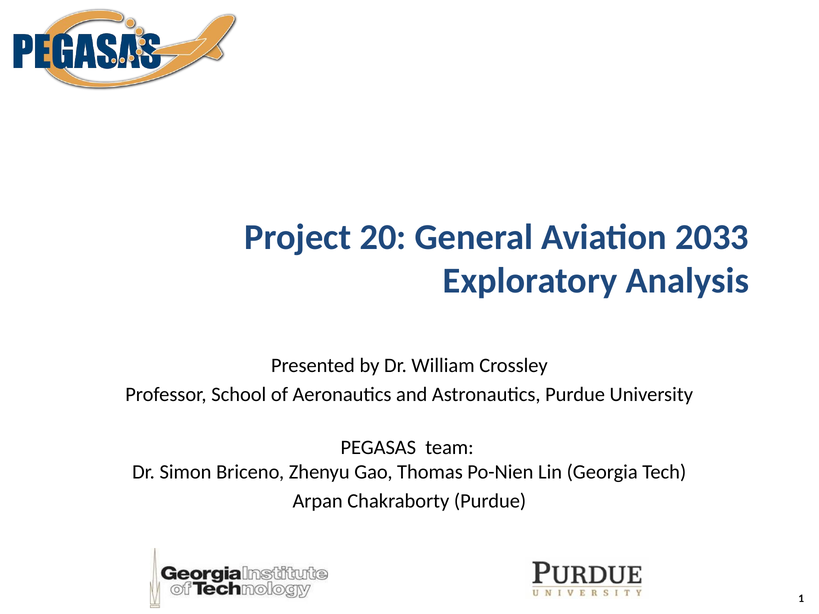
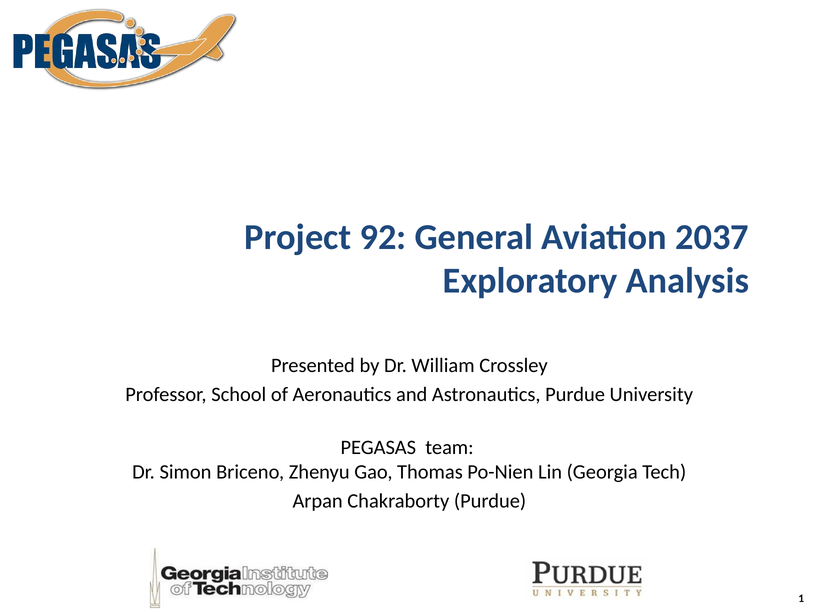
20: 20 -> 92 (383, 237)
2033: 2033 -> 2037 (712, 237)
